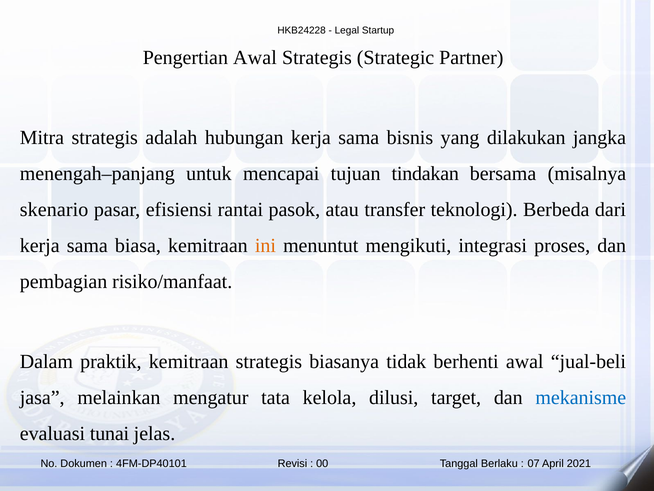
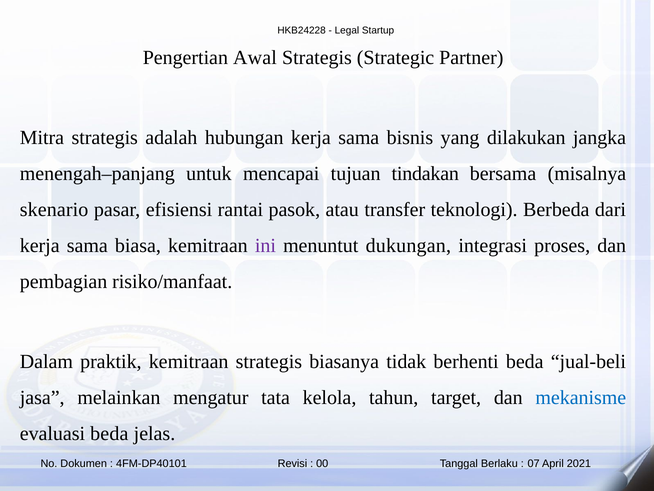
ini colour: orange -> purple (265, 245)
mengikuti: mengikuti -> dukungan (408, 245)
berhenti awal: awal -> beda (525, 361)
dilusi: dilusi -> tahun (394, 397)
evaluasi tunai: tunai -> beda (109, 433)
